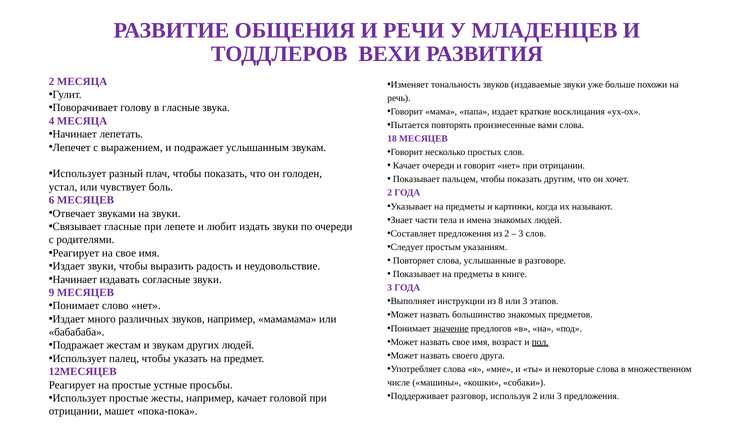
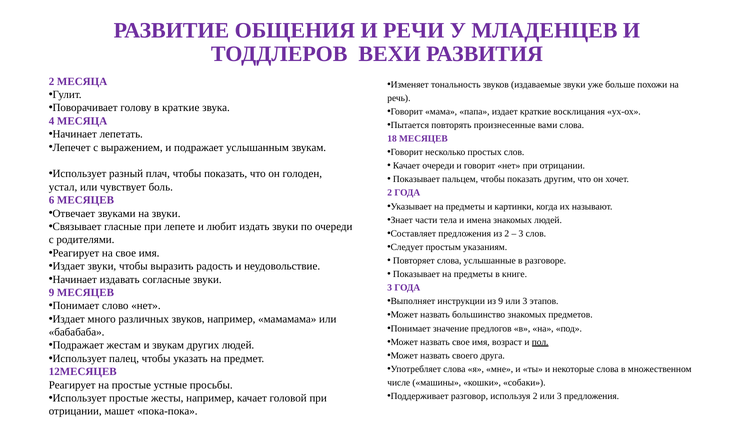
в гласные: гласные -> краткие (181, 108)
из 8: 8 -> 9 (501, 301)
значение underline: present -> none (451, 329)
